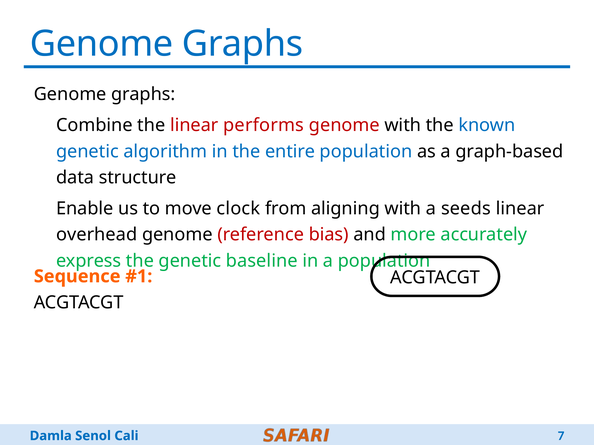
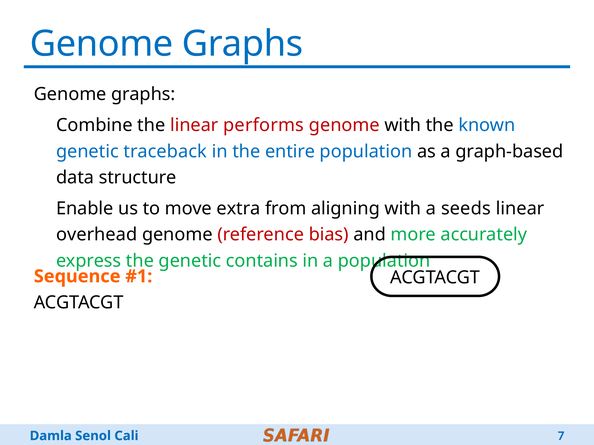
algorithm: algorithm -> traceback (165, 152)
clock: clock -> extra (238, 209)
baseline: baseline -> contains (262, 261)
